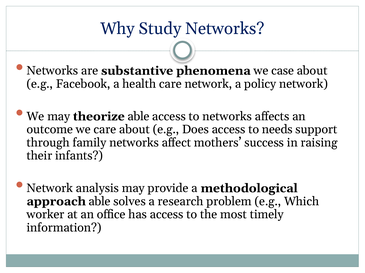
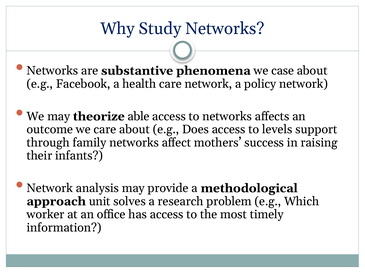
needs: needs -> levels (277, 130)
approach able: able -> unit (100, 202)
